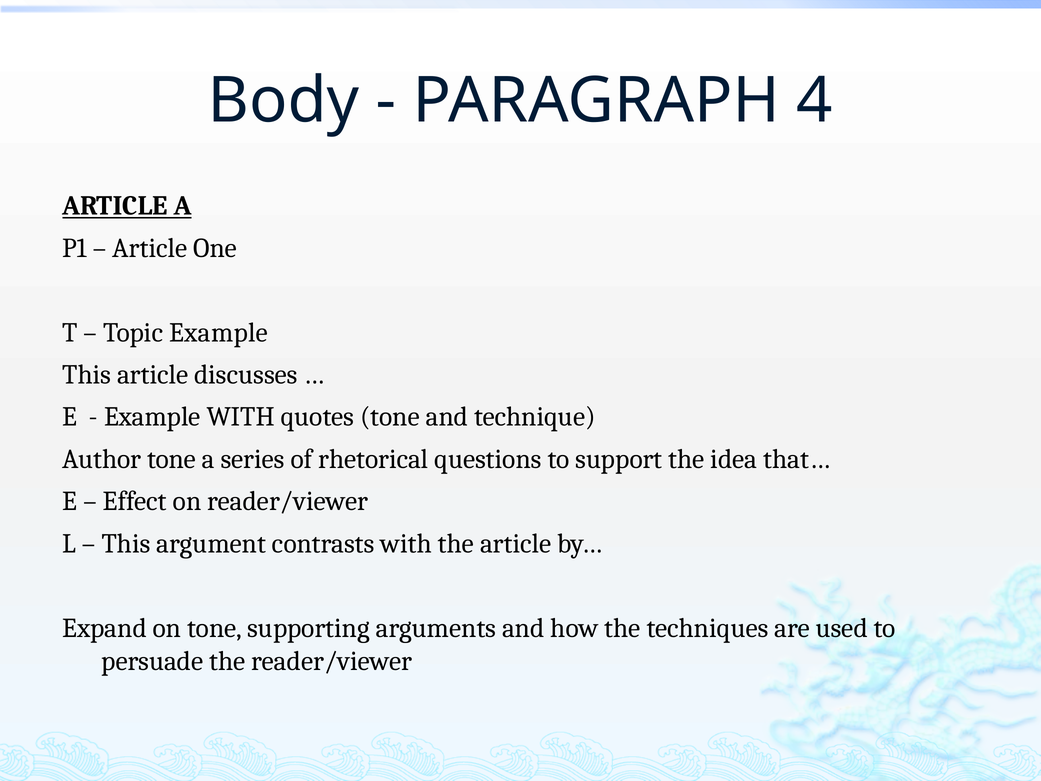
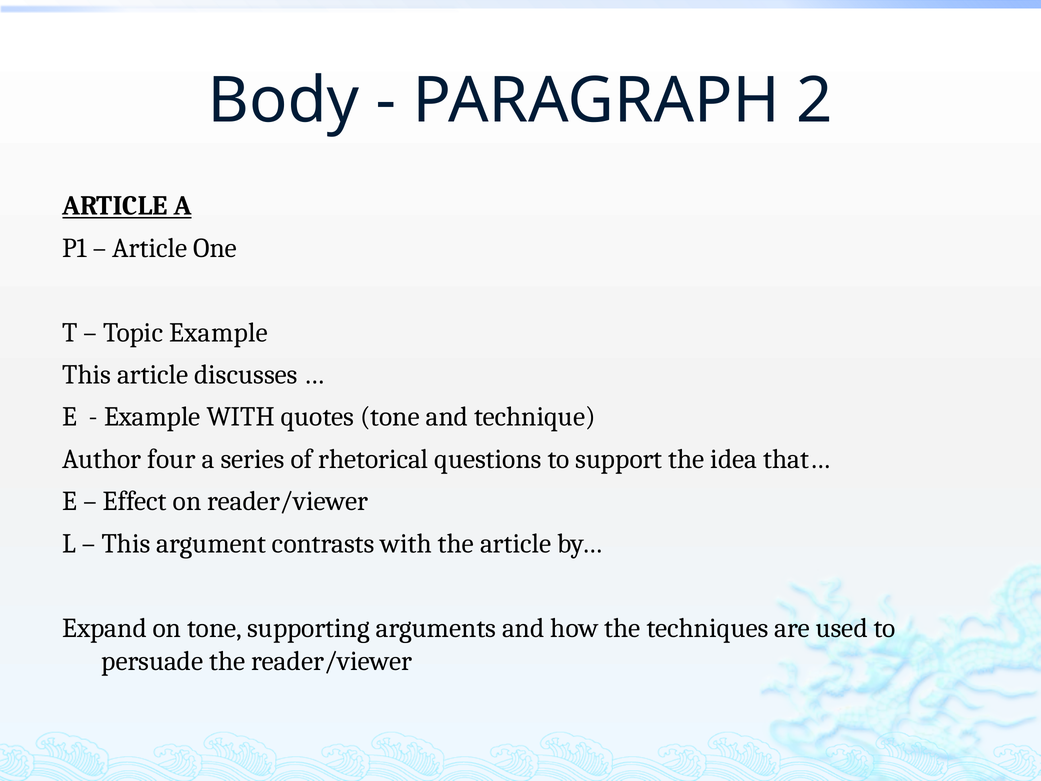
4: 4 -> 2 (815, 101)
Author tone: tone -> four (171, 459)
